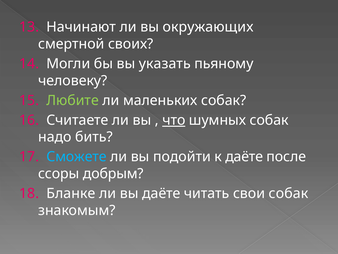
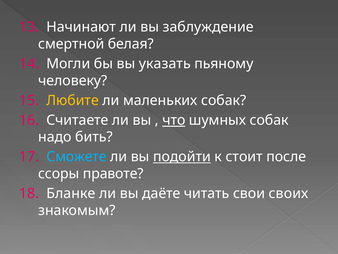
окружающих: окружающих -> заблуждение (208, 27)
своих: своих -> белая (131, 44)
Любите colour: light green -> yellow (73, 100)
подойти underline: none -> present (182, 157)
к даёте: даёте -> стоит (244, 157)
добрым: добрым -> правоте (113, 173)
свои собак: собак -> своих (289, 193)
